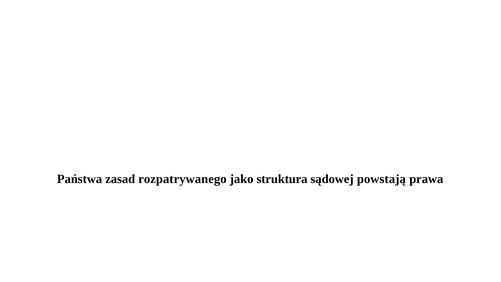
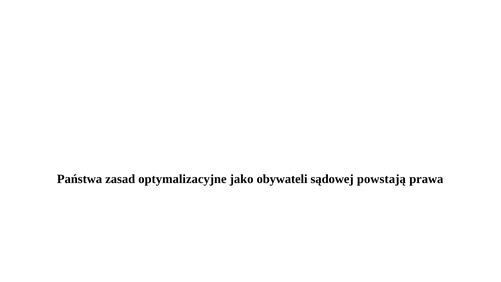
rozpatrywanego: rozpatrywanego -> optymalizacyjne (182, 179)
struktura: struktura -> obywateli (282, 179)
